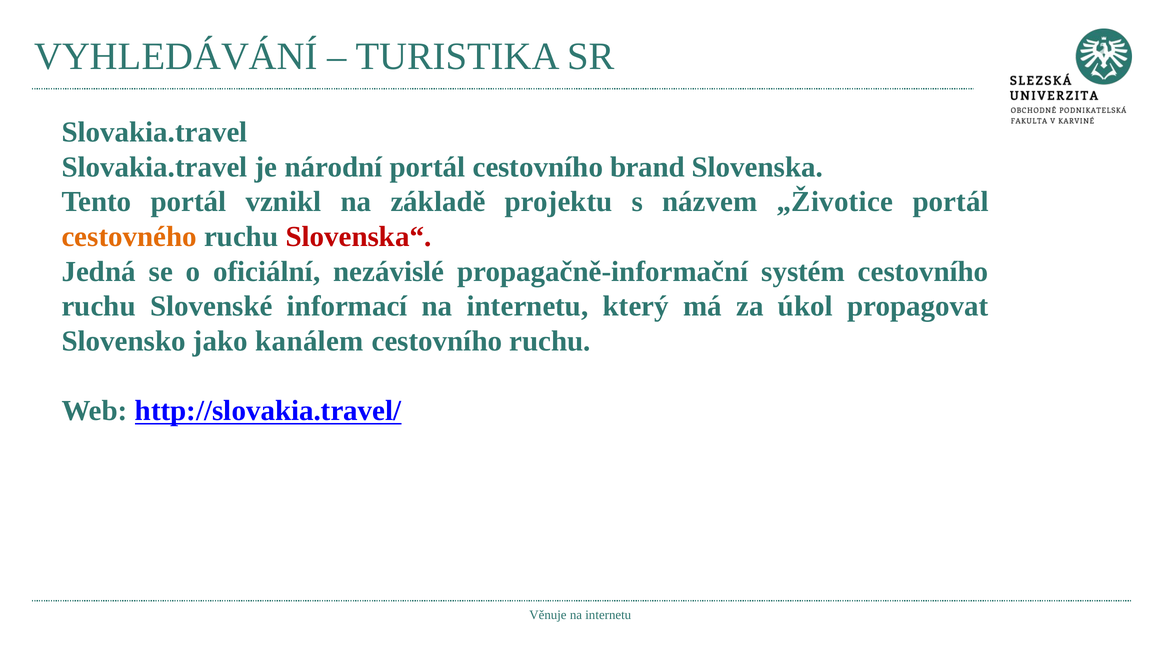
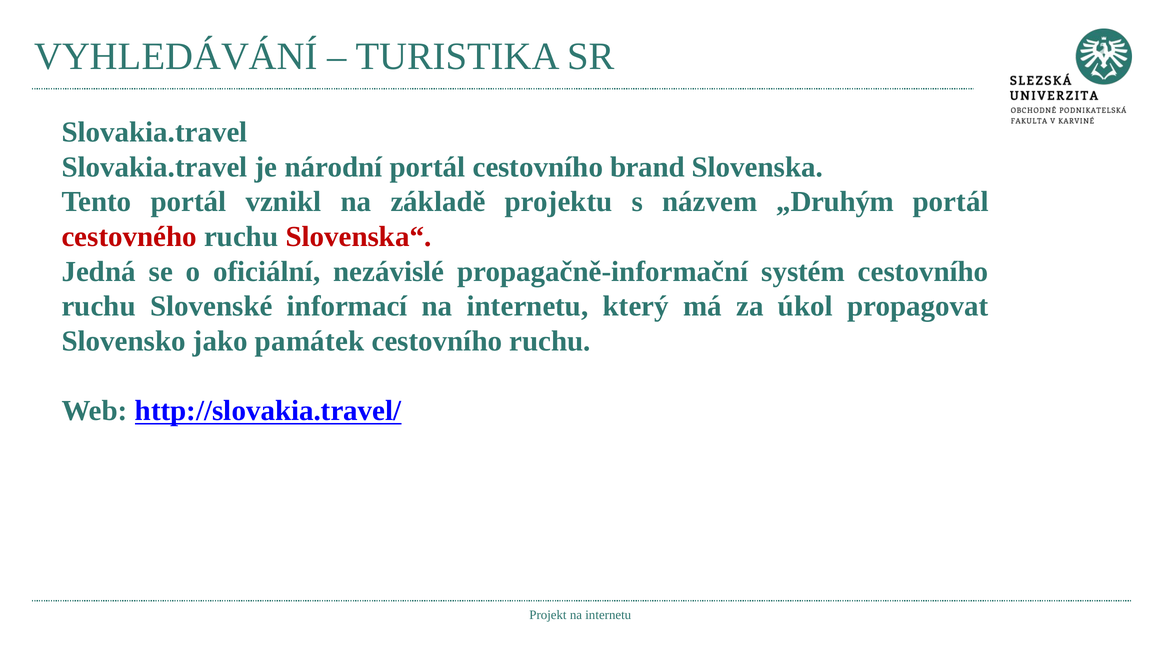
„Životice: „Životice -> „Druhým (835, 202)
cestovného colour: orange -> red (129, 237)
kanálem: kanálem -> památek (310, 341)
Věnuje: Věnuje -> Projekt (548, 615)
